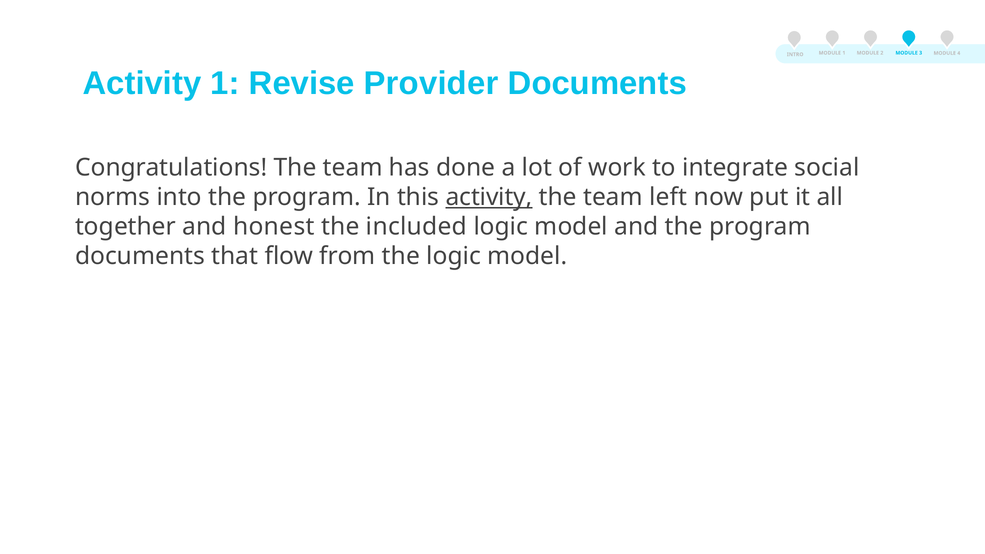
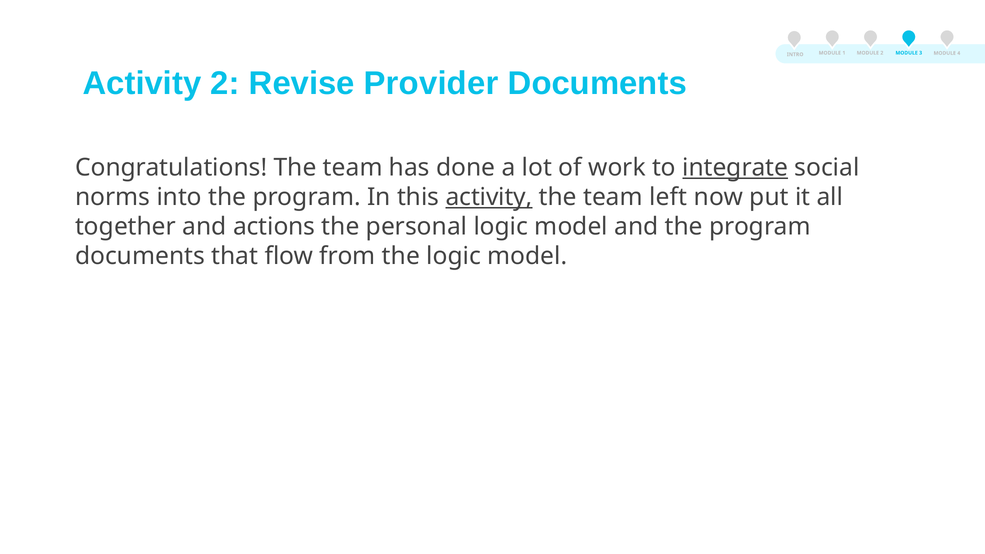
Activity 1: 1 -> 2 (225, 83)
integrate underline: none -> present (735, 168)
honest: honest -> actions (274, 227)
included: included -> personal (417, 227)
